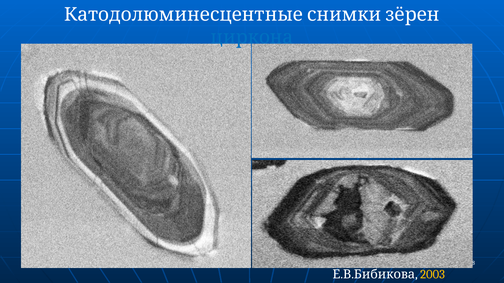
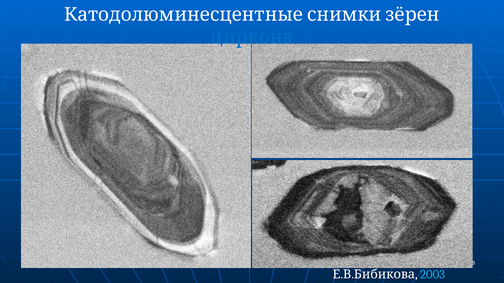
2003 colour: yellow -> light blue (433, 275)
